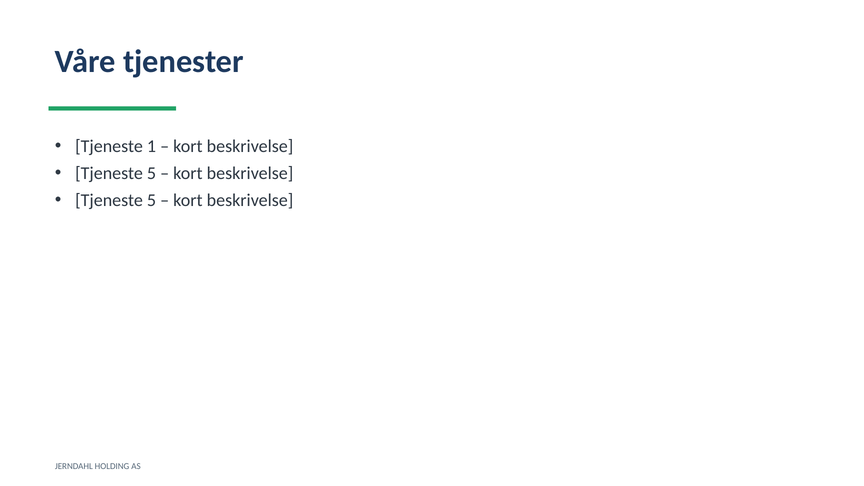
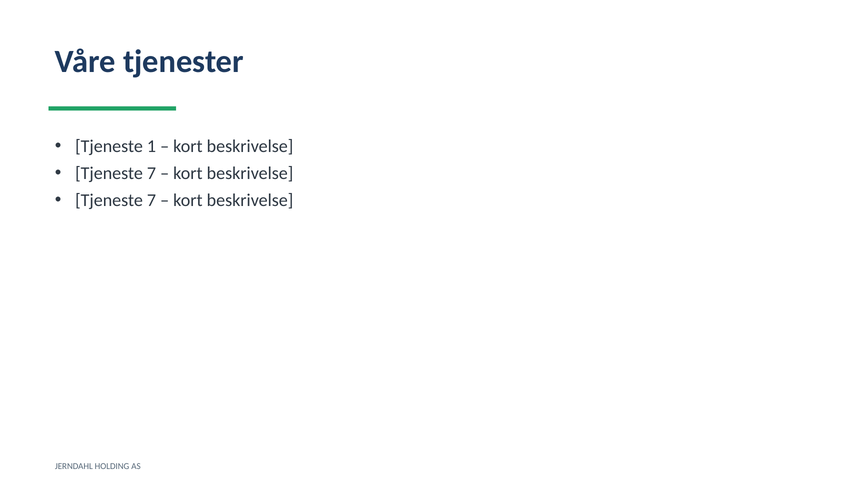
5: 5 -> 7 (151, 173)
5: 5 -> 7 (151, 200)
